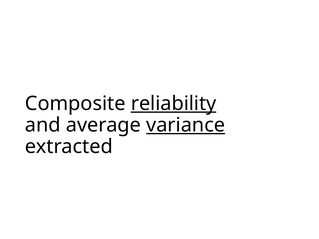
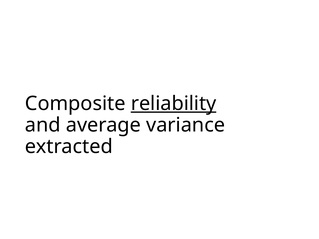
variance underline: present -> none (186, 125)
